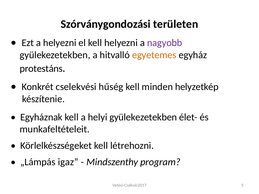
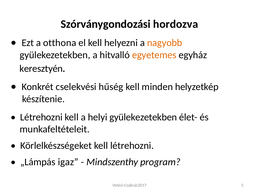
területen: területen -> hordozva (176, 24)
a helyezni: helyezni -> otthona (60, 43)
nagyobb colour: purple -> orange (165, 43)
protestáns: protestáns -> keresztyén (41, 69)
Egyháznak: Egyháznak -> Létrehozni (41, 117)
